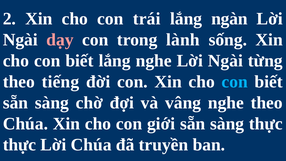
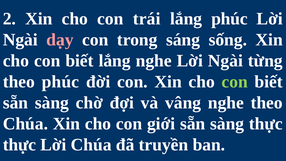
lắng ngàn: ngàn -> phúc (229, 19)
lành: lành -> sáng (183, 40)
theo tiếng: tiếng -> phúc (60, 82)
con colour: light blue -> light green (235, 82)
